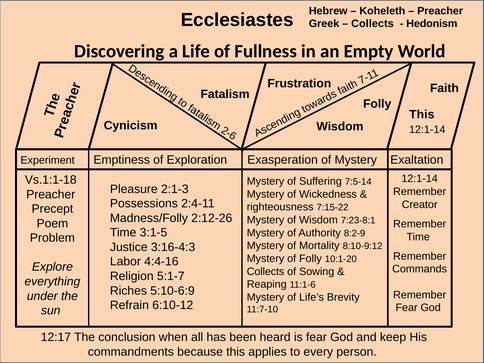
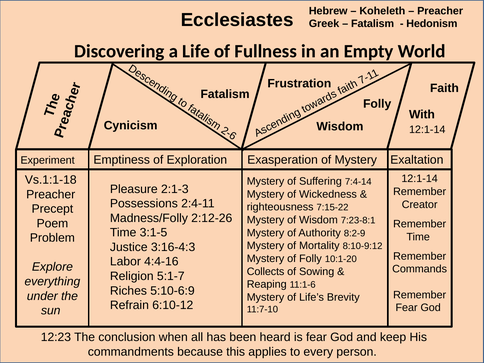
Collects: Collects -> Fatalism (373, 24)
This: This -> With (422, 115)
7:5-14: 7:5-14 -> 7:4-14 (358, 182)
12:17: 12:17 -> 12:23 (56, 337)
